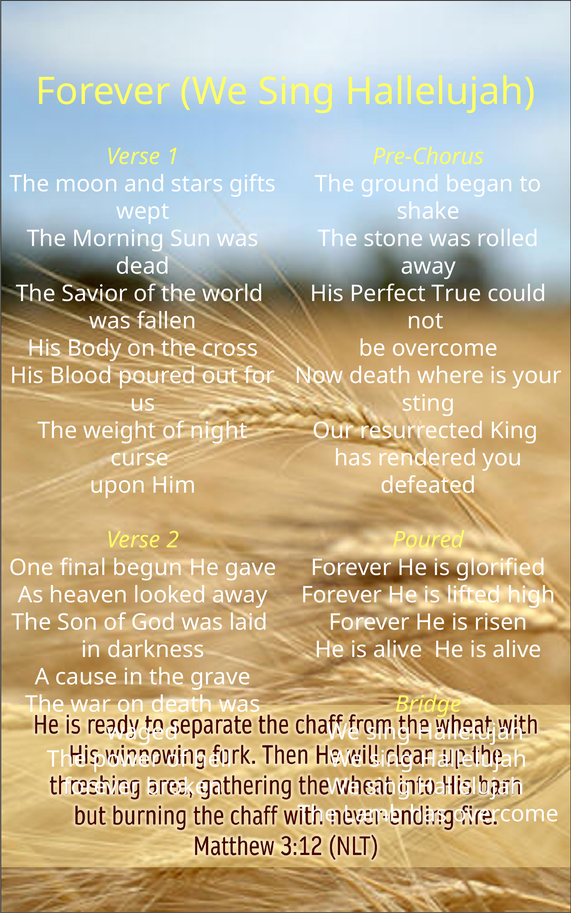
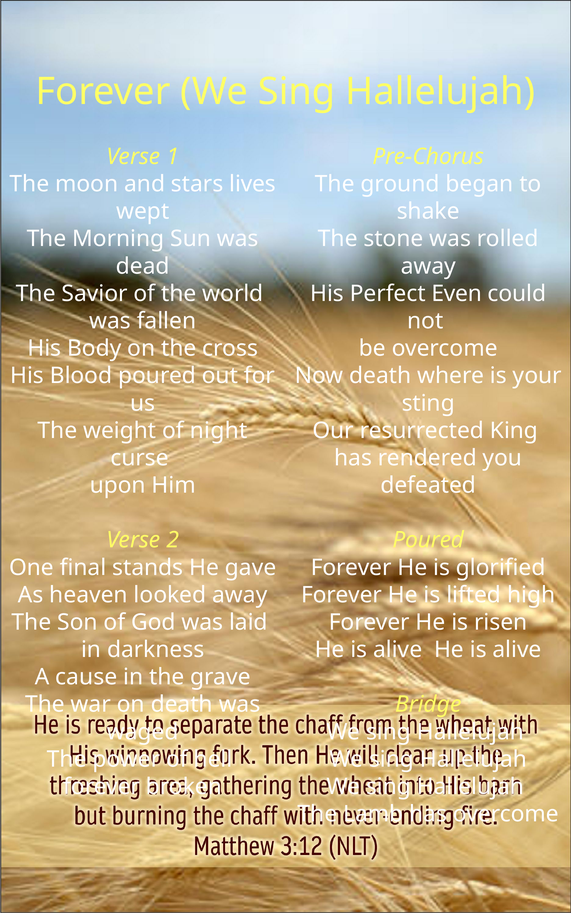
gifts: gifts -> lives (253, 184)
True: True -> Even (457, 294)
begun: begun -> stands (148, 568)
